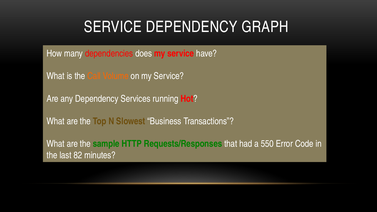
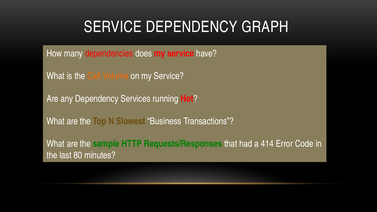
550: 550 -> 414 (267, 144)
82: 82 -> 80 (78, 155)
